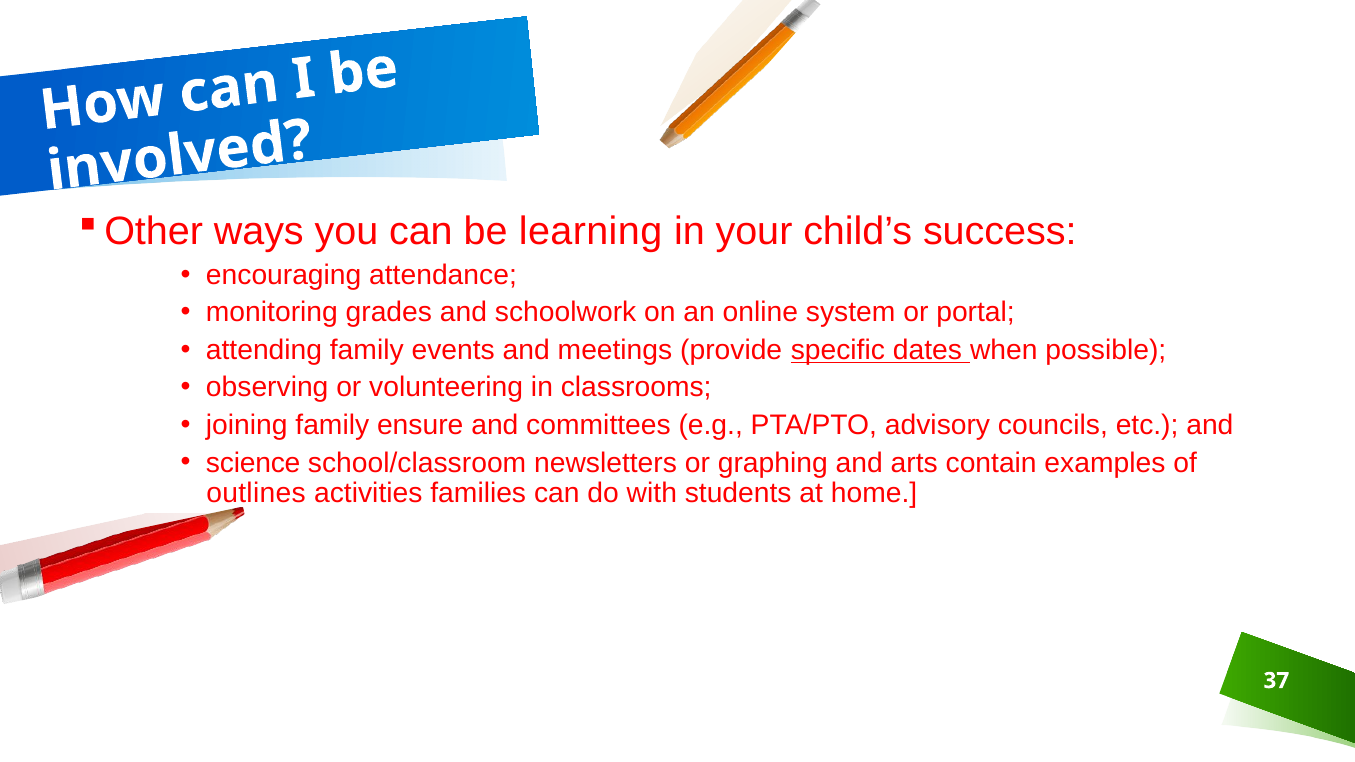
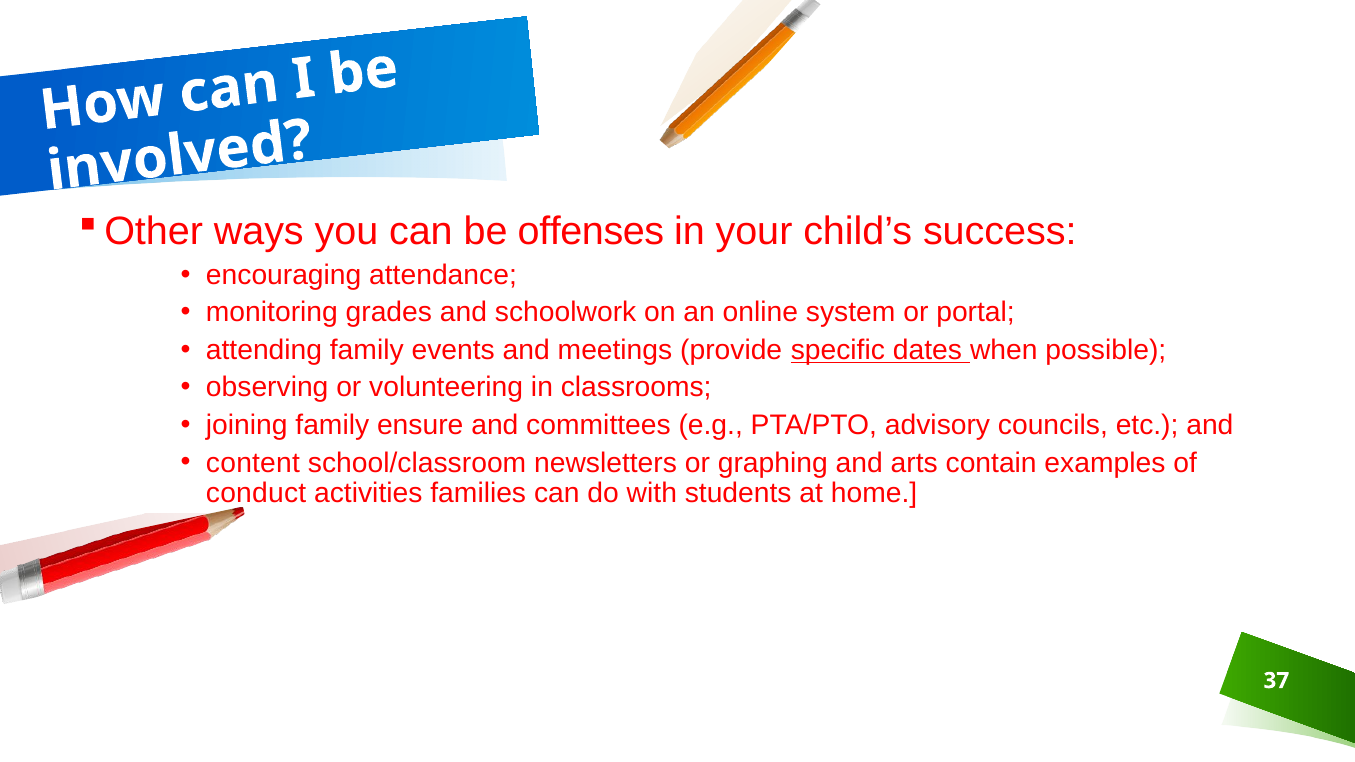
learning: learning -> offenses (591, 231)
science: science -> content (253, 463)
outlines: outlines -> conduct (256, 493)
